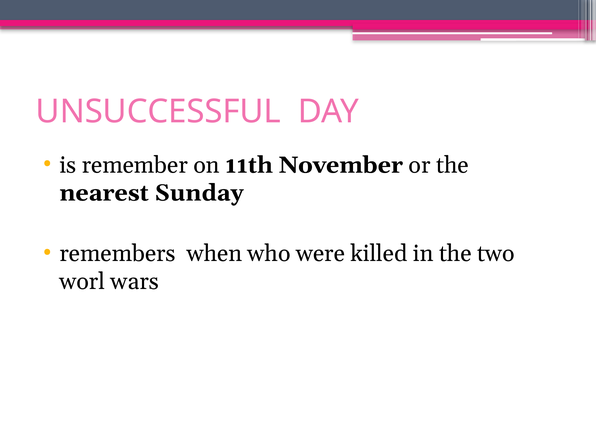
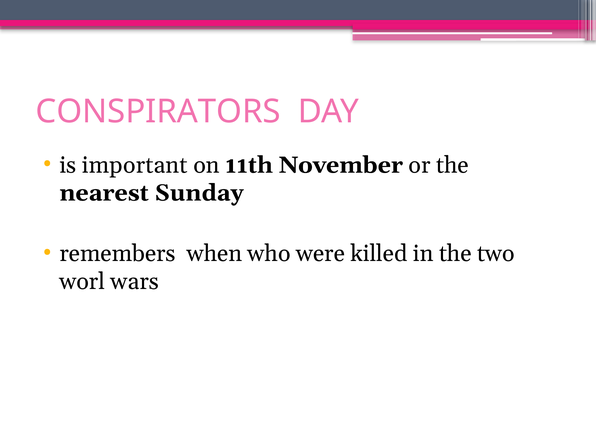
UNSUCCESSFUL: UNSUCCESSFUL -> CONSPIRATORS (158, 112)
remember: remember -> important (135, 165)
